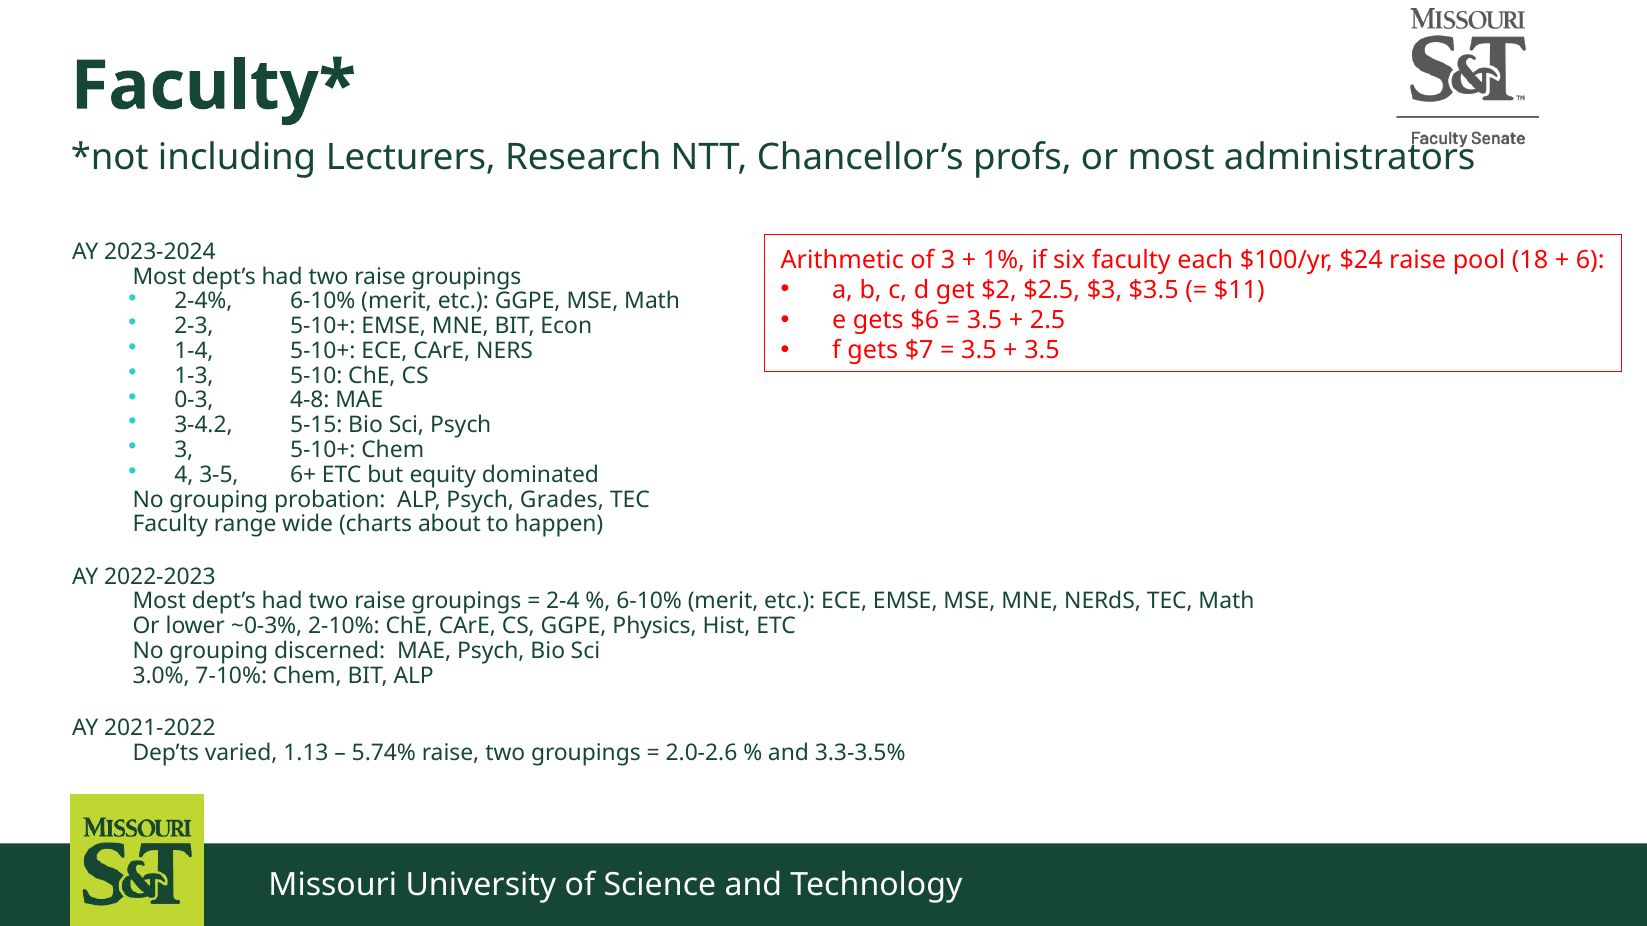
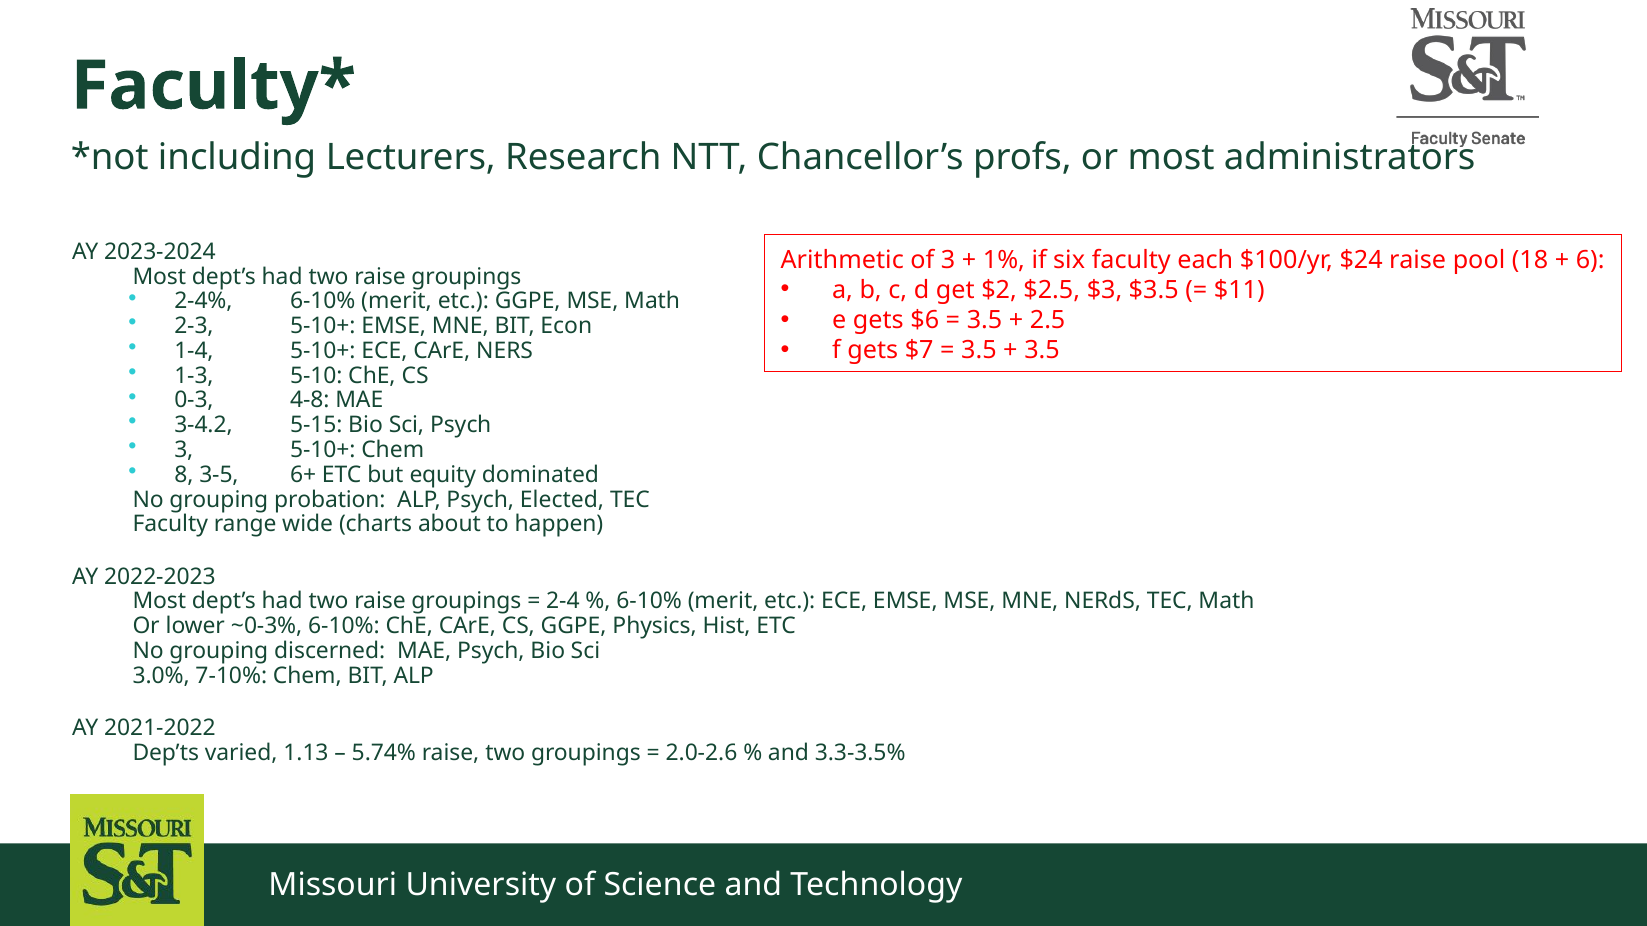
4: 4 -> 8 (184, 475)
Grades: Grades -> Elected (562, 500)
~0-3% 2-10%: 2-10% -> 6-10% (344, 626)
